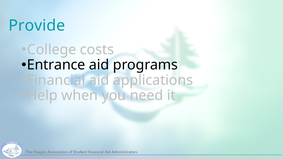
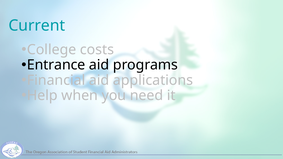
Provide: Provide -> Current (37, 26)
